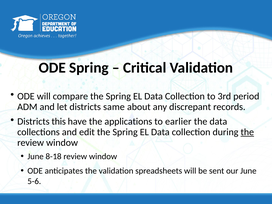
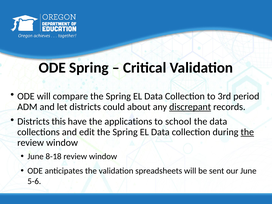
same: same -> could (114, 107)
discrepant underline: none -> present (190, 107)
earlier: earlier -> school (178, 121)
